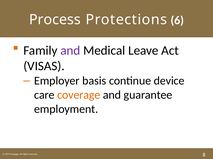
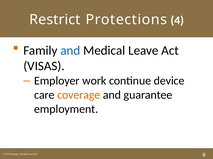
Process: Process -> Restrict (55, 20)
6: 6 -> 4 (177, 20)
and colour: purple -> blue (70, 51)
basis: basis -> work (94, 81)
